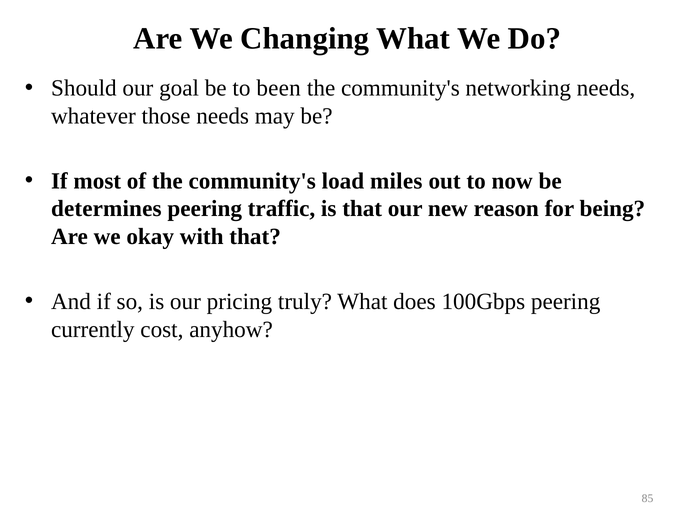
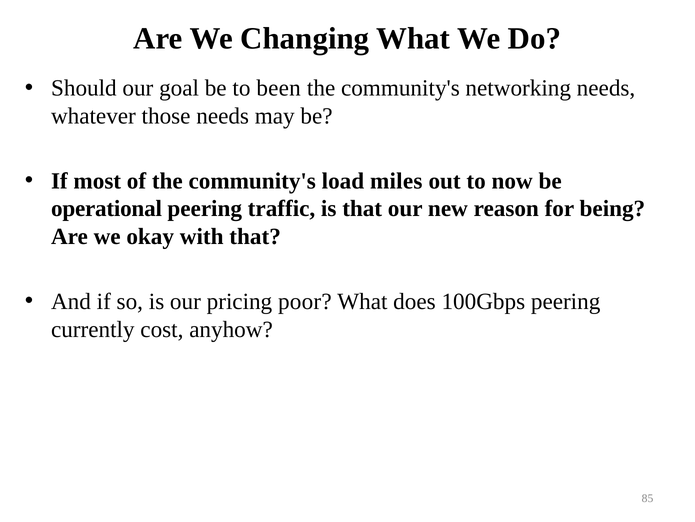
determines: determines -> operational (106, 209)
truly: truly -> poor (305, 301)
